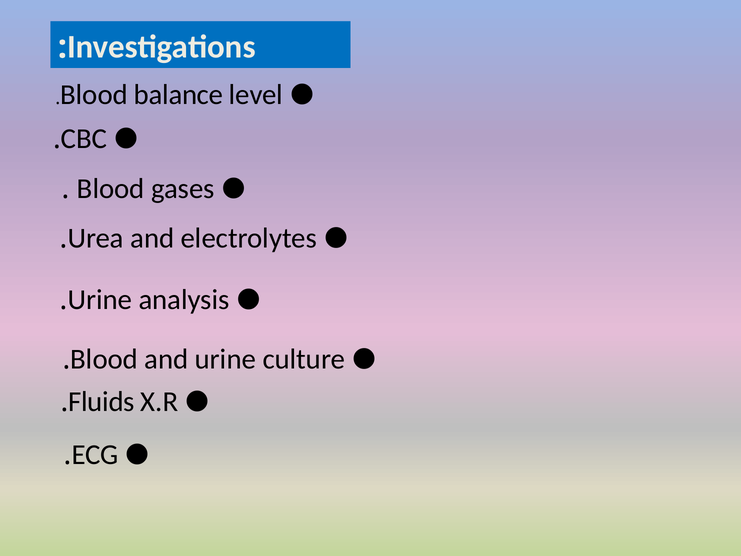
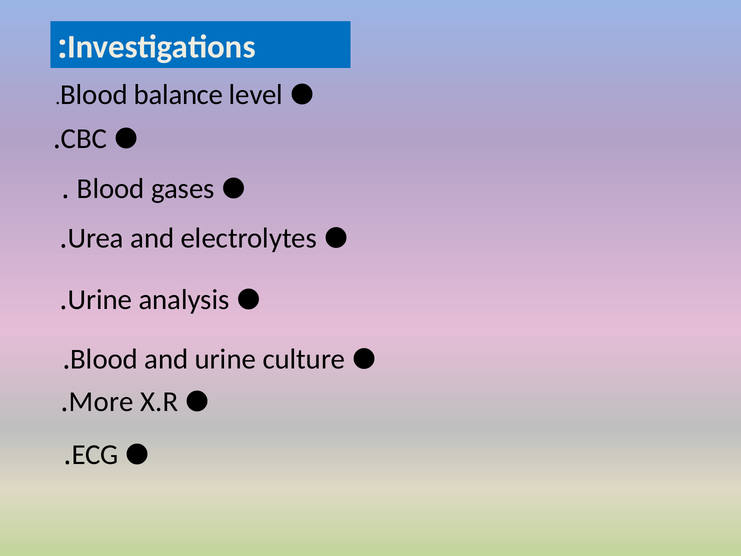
Fluids: Fluids -> More (101, 402)
